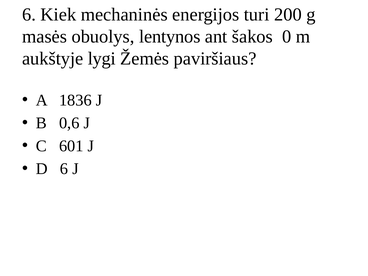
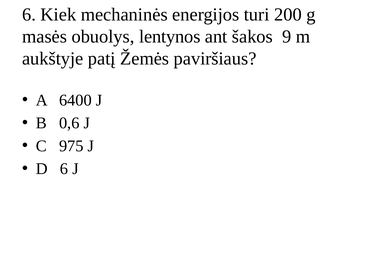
0: 0 -> 9 (287, 37)
lygi: lygi -> patį (102, 59)
1836: 1836 -> 6400 (75, 100)
601: 601 -> 975 (71, 146)
